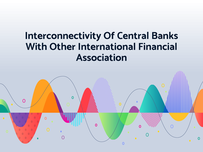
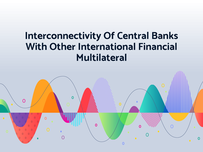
Association: Association -> Multilateral (101, 58)
